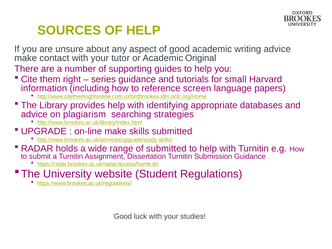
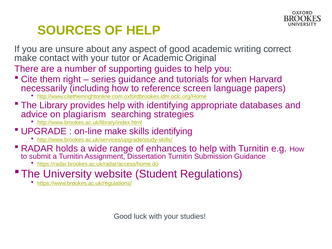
writing advice: advice -> correct (277, 49)
small: small -> when (236, 79)
information: information -> necessarily (44, 88)
skills submitted: submitted -> identifying (172, 131)
of submitted: submitted -> enhances (166, 149)
